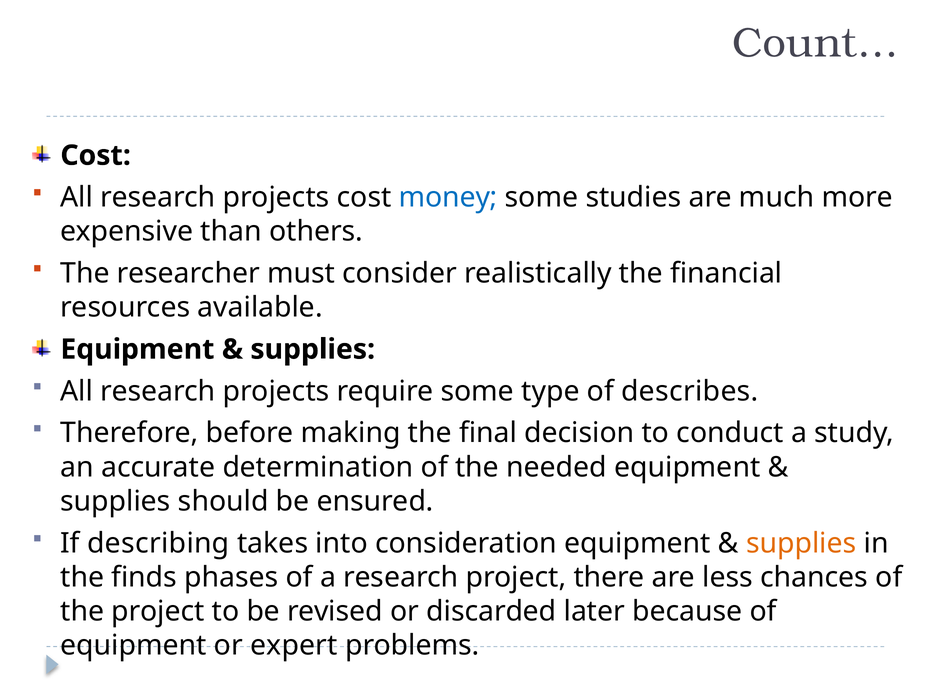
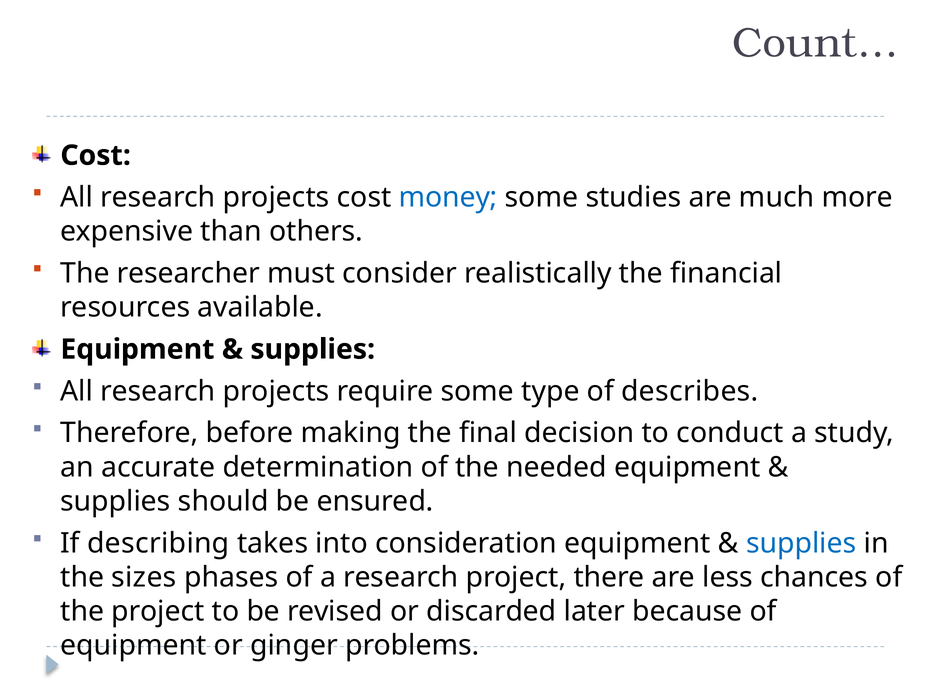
supplies colour: orange -> blue (801, 543)
finds: finds -> sizes (144, 578)
expert: expert -> ginger (294, 646)
